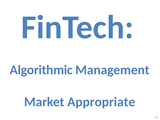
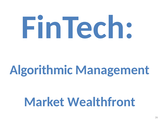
Appropriate: Appropriate -> Wealthfront (101, 102)
